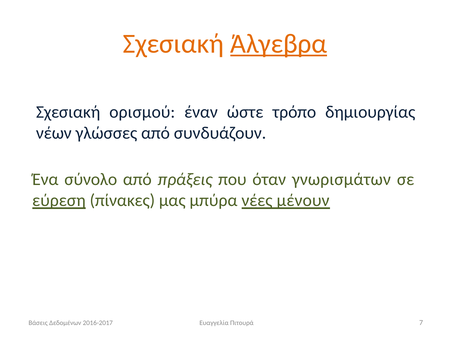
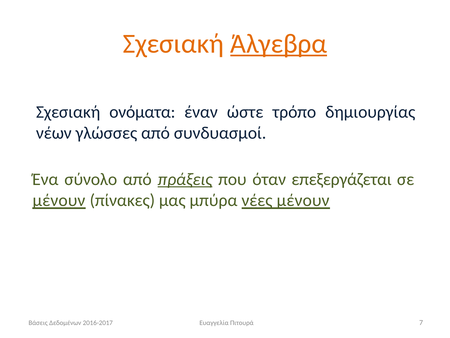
ορισμού: ορισμού -> ονόματα (142, 112)
συνδυάζουν: συνδυάζουν -> συνδυασμοί (220, 133)
πράξεις underline: none -> present (185, 179)
γνωρισμάτων: γνωρισμάτων -> επεξεργάζεται (342, 179)
εύρεση: εύρεση -> μένουν (59, 200)
